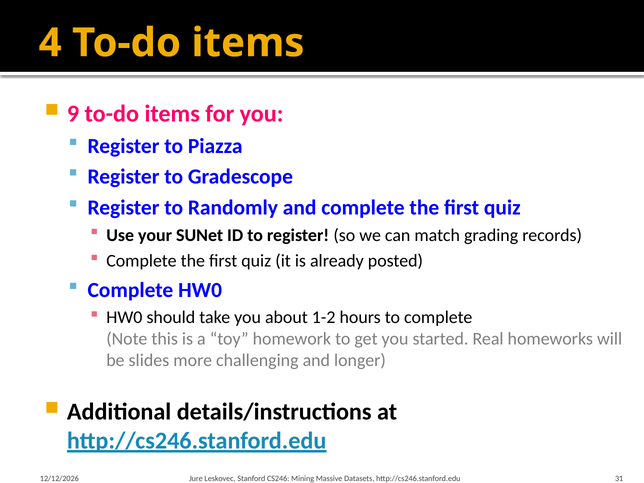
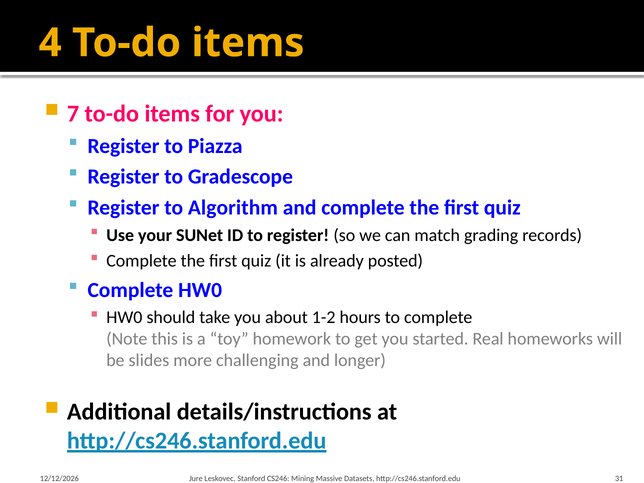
9: 9 -> 7 (73, 114)
Randomly: Randomly -> Algorithm (233, 208)
